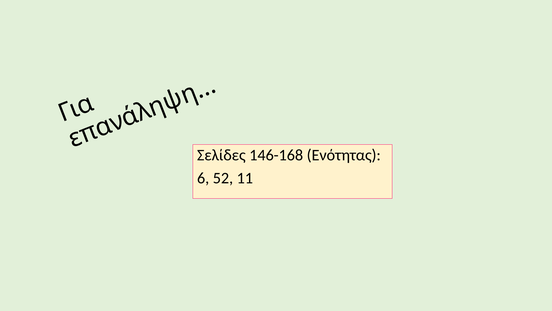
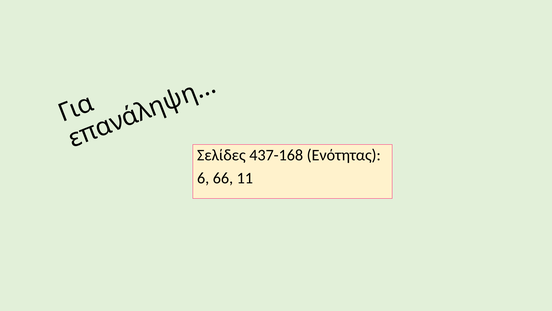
146-168: 146-168 -> 437-168 (276, 155)
52: 52 -> 66 (223, 178)
